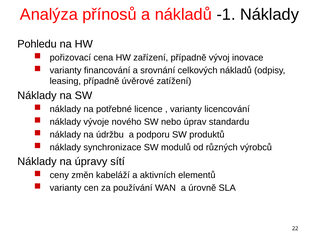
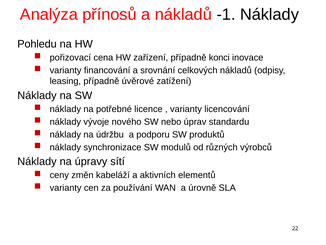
vývoj: vývoj -> konci (219, 58)
